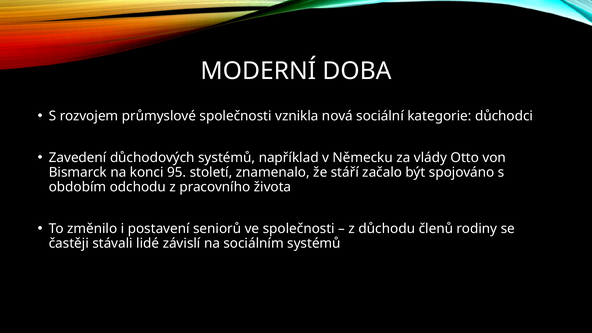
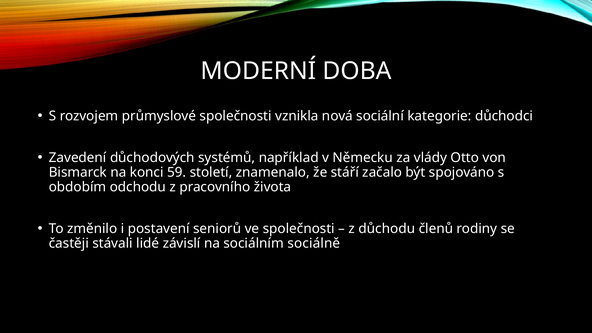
95: 95 -> 59 (177, 172)
sociálním systémů: systémů -> sociálně (314, 243)
